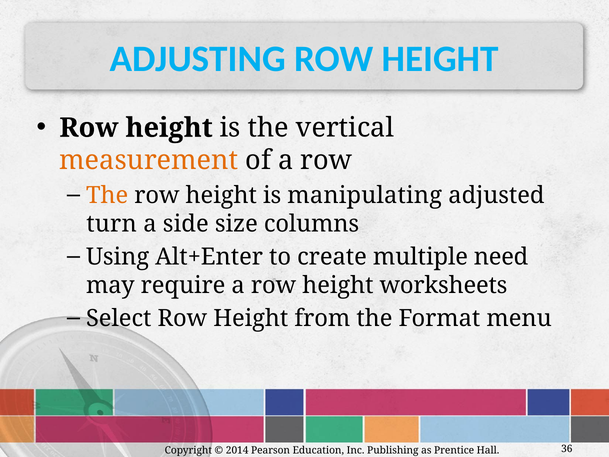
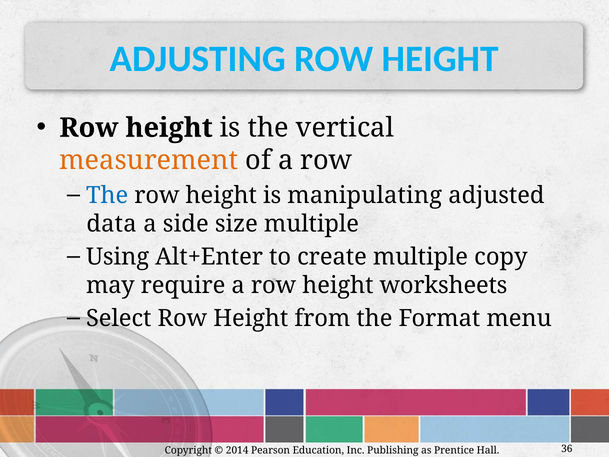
The colour: orange -> blue (107, 195)
turn: turn -> data (112, 224)
size columns: columns -> multiple (311, 224)
need: need -> copy (501, 257)
